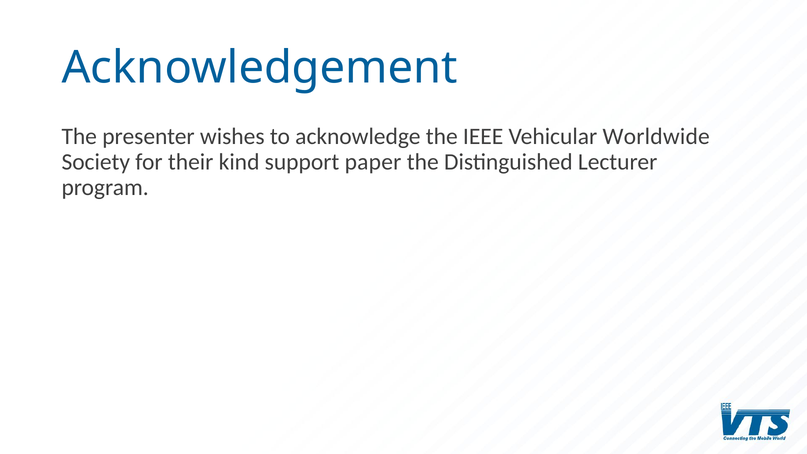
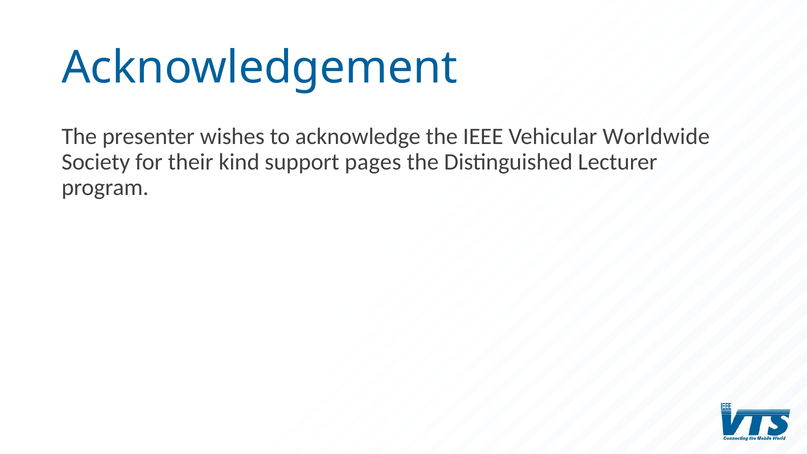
paper: paper -> pages (373, 162)
